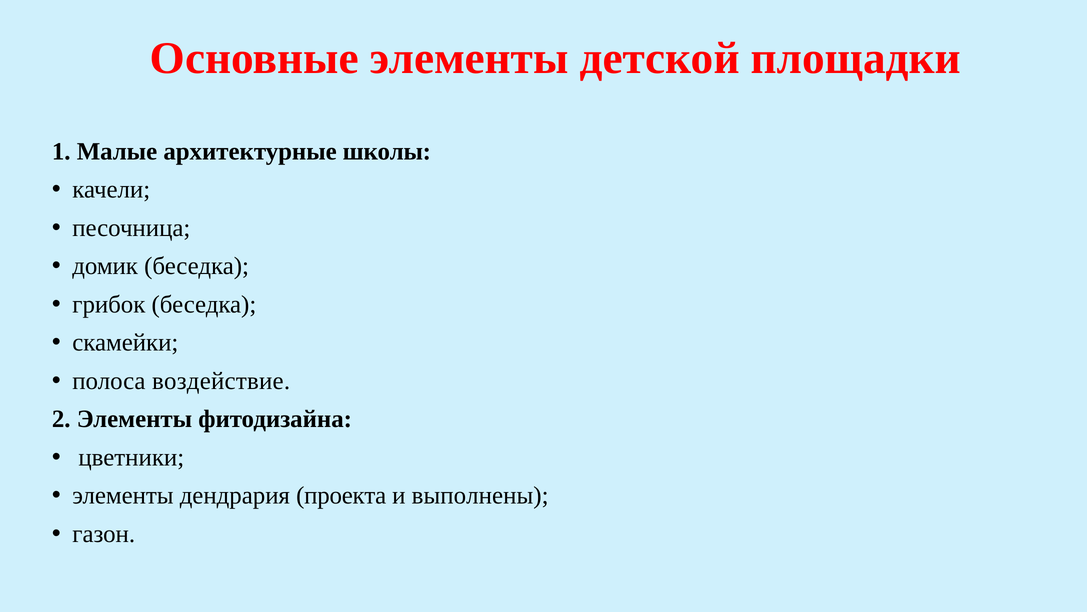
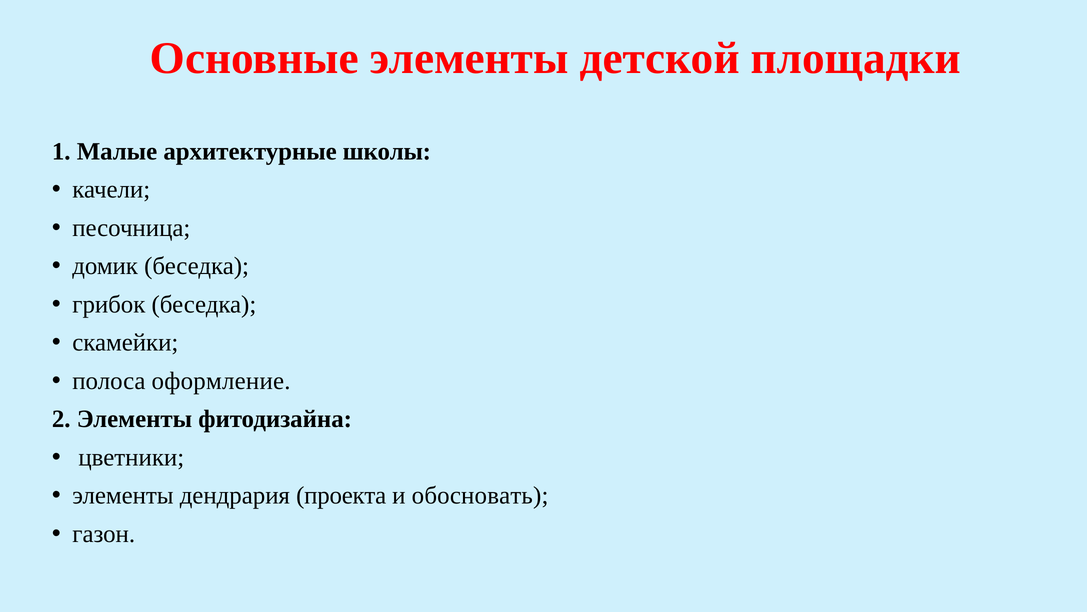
воздействие: воздействие -> oфopмление (221, 380)
выполнены: выполнены -> обосновать (480, 495)
